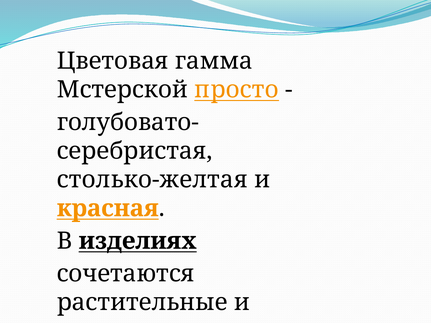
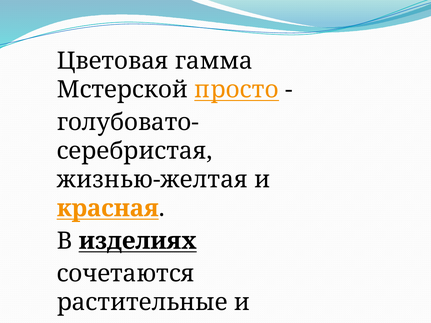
столько-желтая: столько-желтая -> жизнью-желтая (152, 180)
